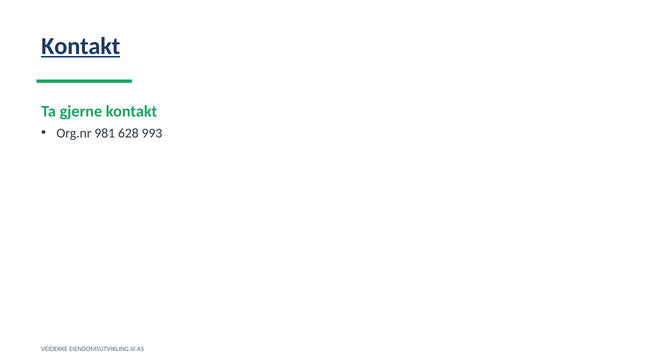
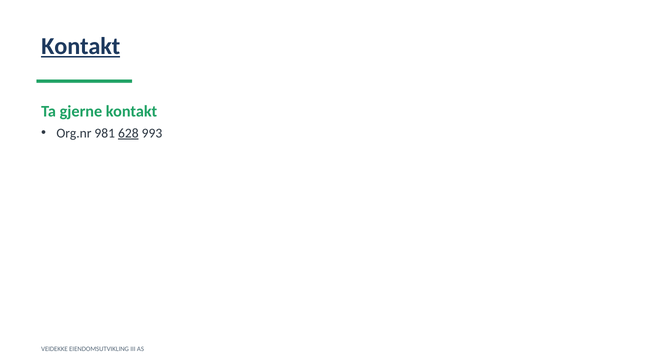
628 underline: none -> present (128, 133)
